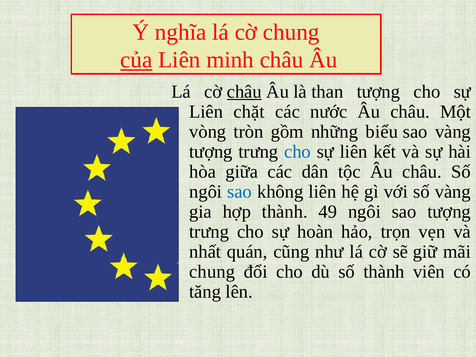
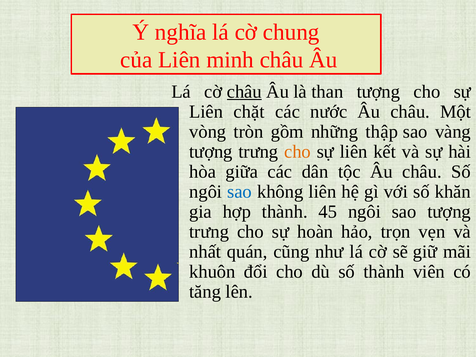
của underline: present -> none (136, 60)
biểu: biểu -> thập (382, 132)
cho colour: blue -> orange (297, 152)
số vàng: vàng -> khăn (453, 192)
49: 49 -> 45 (328, 212)
chung: chung -> khuôn (212, 272)
